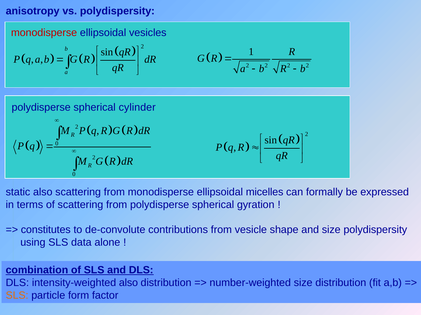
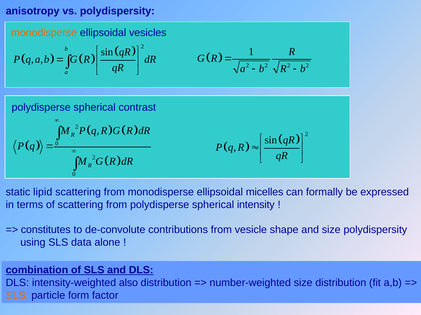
monodisperse colour: red -> orange (44, 33)
cylinder: cylinder -> contrast (137, 107)
static also: also -> lipid (43, 192)
gyration: gyration -> intensity (256, 205)
